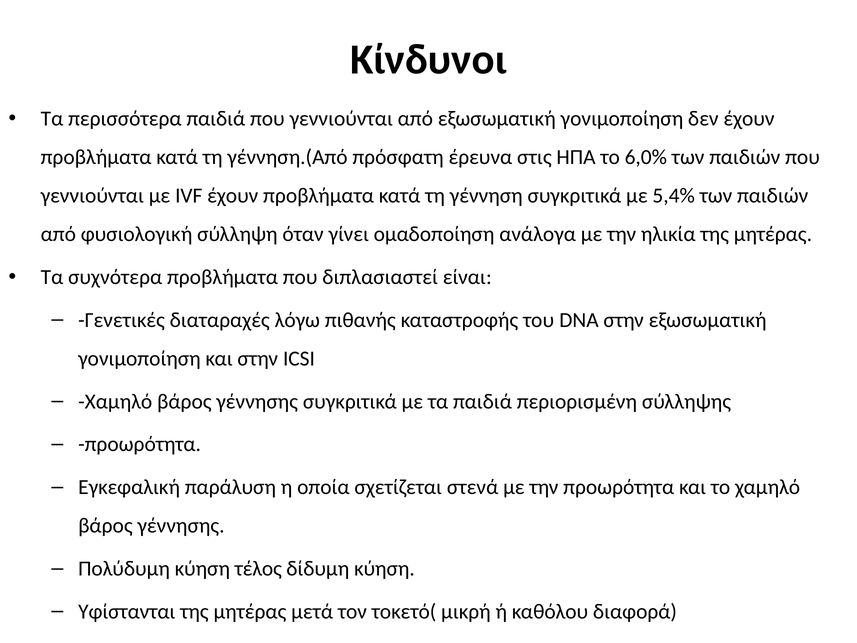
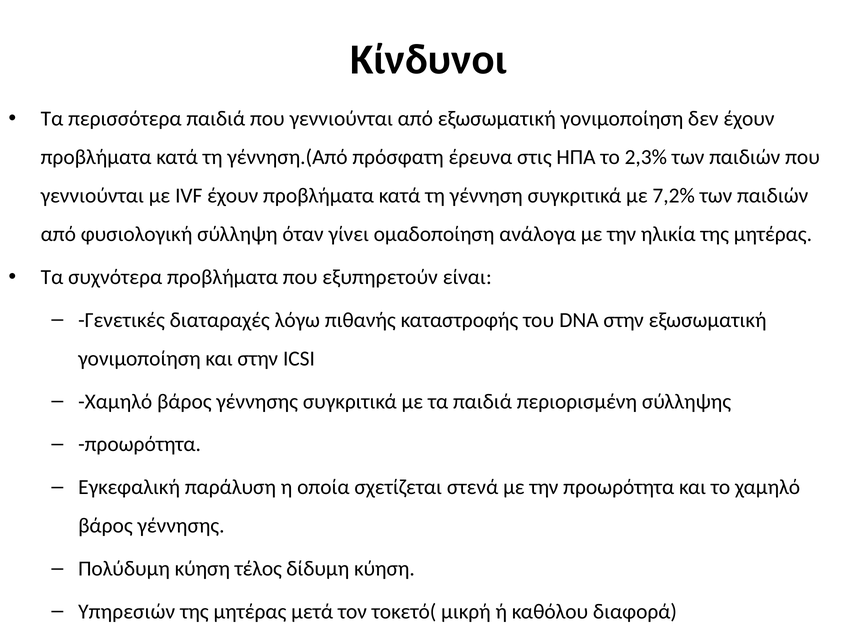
6,0%: 6,0% -> 2,3% (646, 157)
5,4%: 5,4% -> 7,2% (674, 196)
διπλασιαστεί: διπλασιαστεί -> εξυπηρετούν (380, 277)
Υφίστανται: Υφίστανται -> Υπηρεσιών (127, 611)
